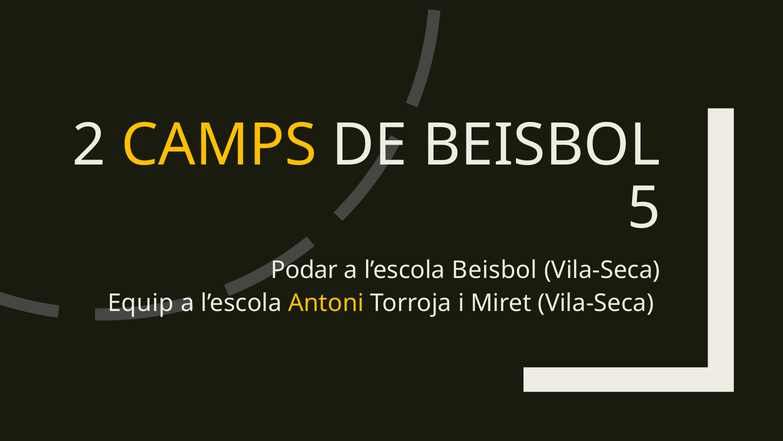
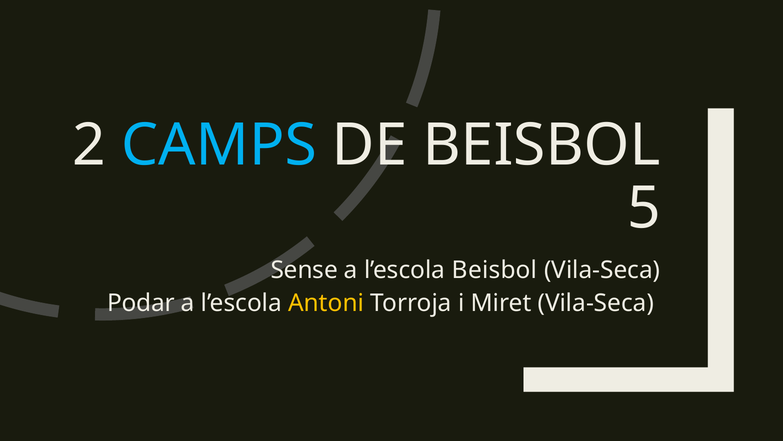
CAMPS colour: yellow -> light blue (219, 145)
Podar: Podar -> Sense (304, 270)
Equip: Equip -> Podar (141, 303)
